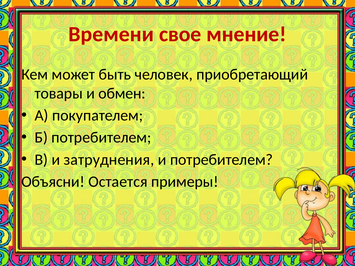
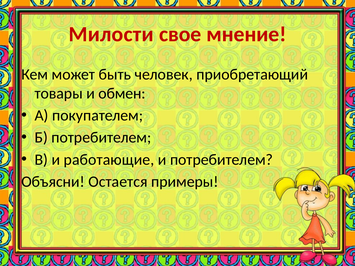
Времени: Времени -> Милости (111, 34)
затруднения: затруднения -> работающие (109, 160)
